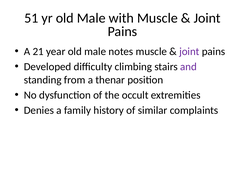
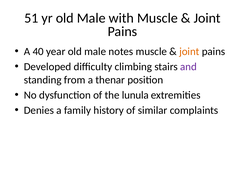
21: 21 -> 40 (38, 51)
joint colour: purple -> orange (189, 51)
occult: occult -> lunula (135, 95)
